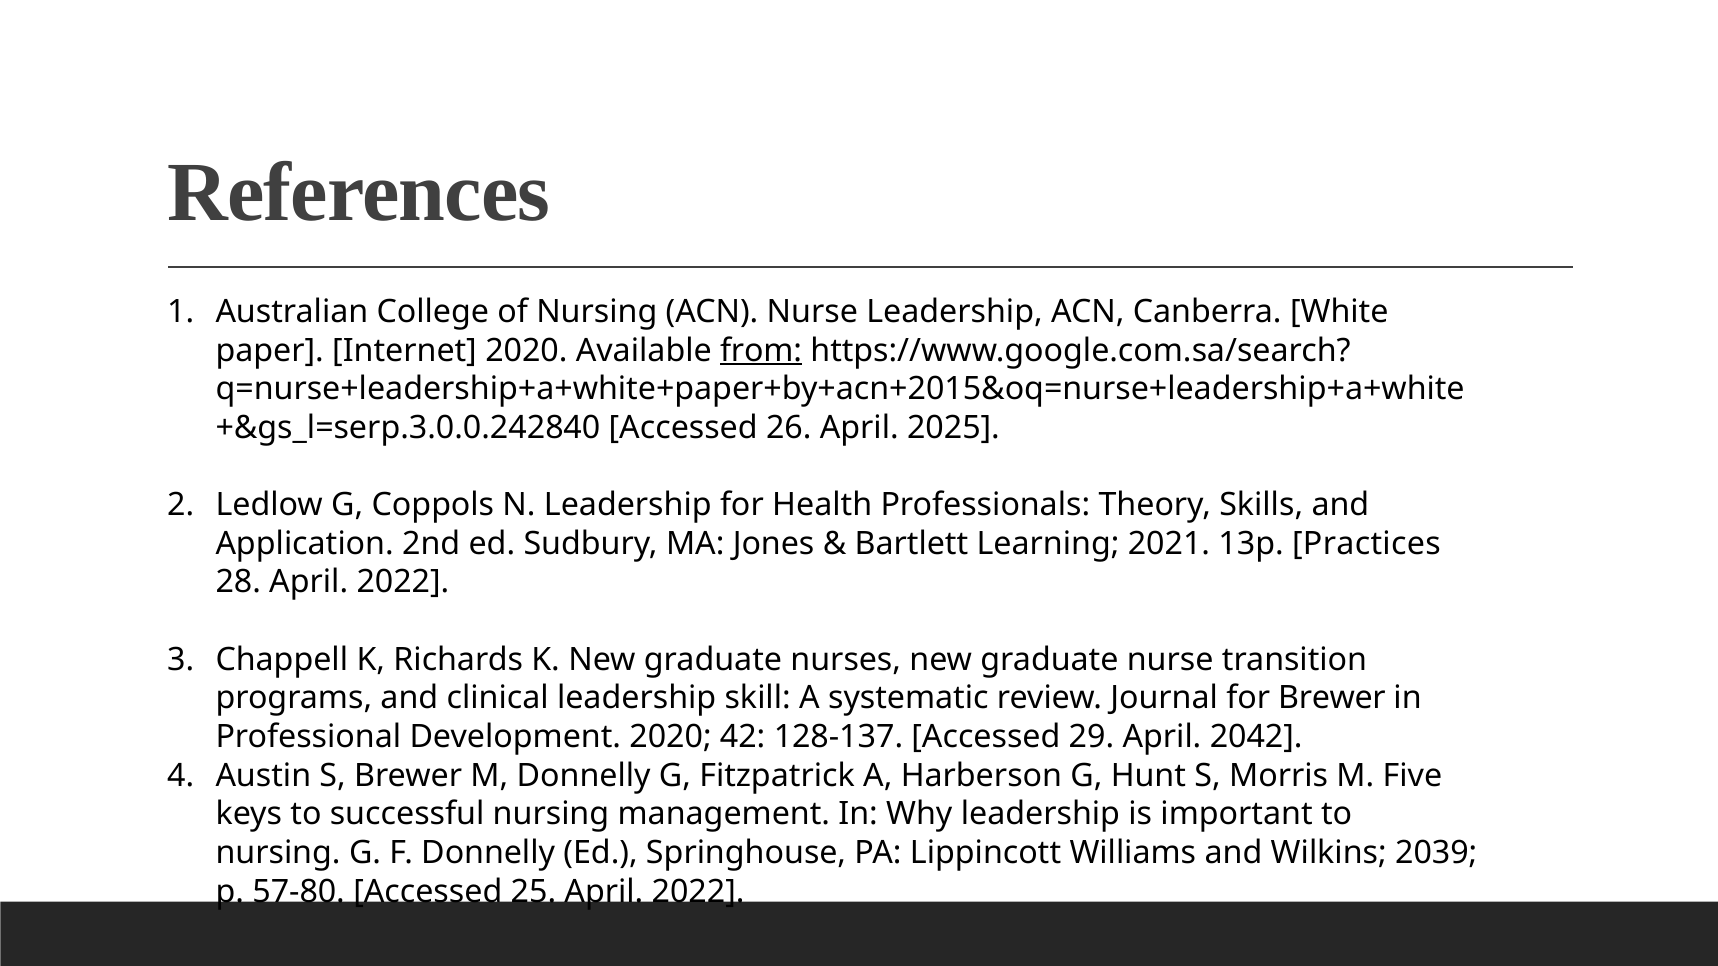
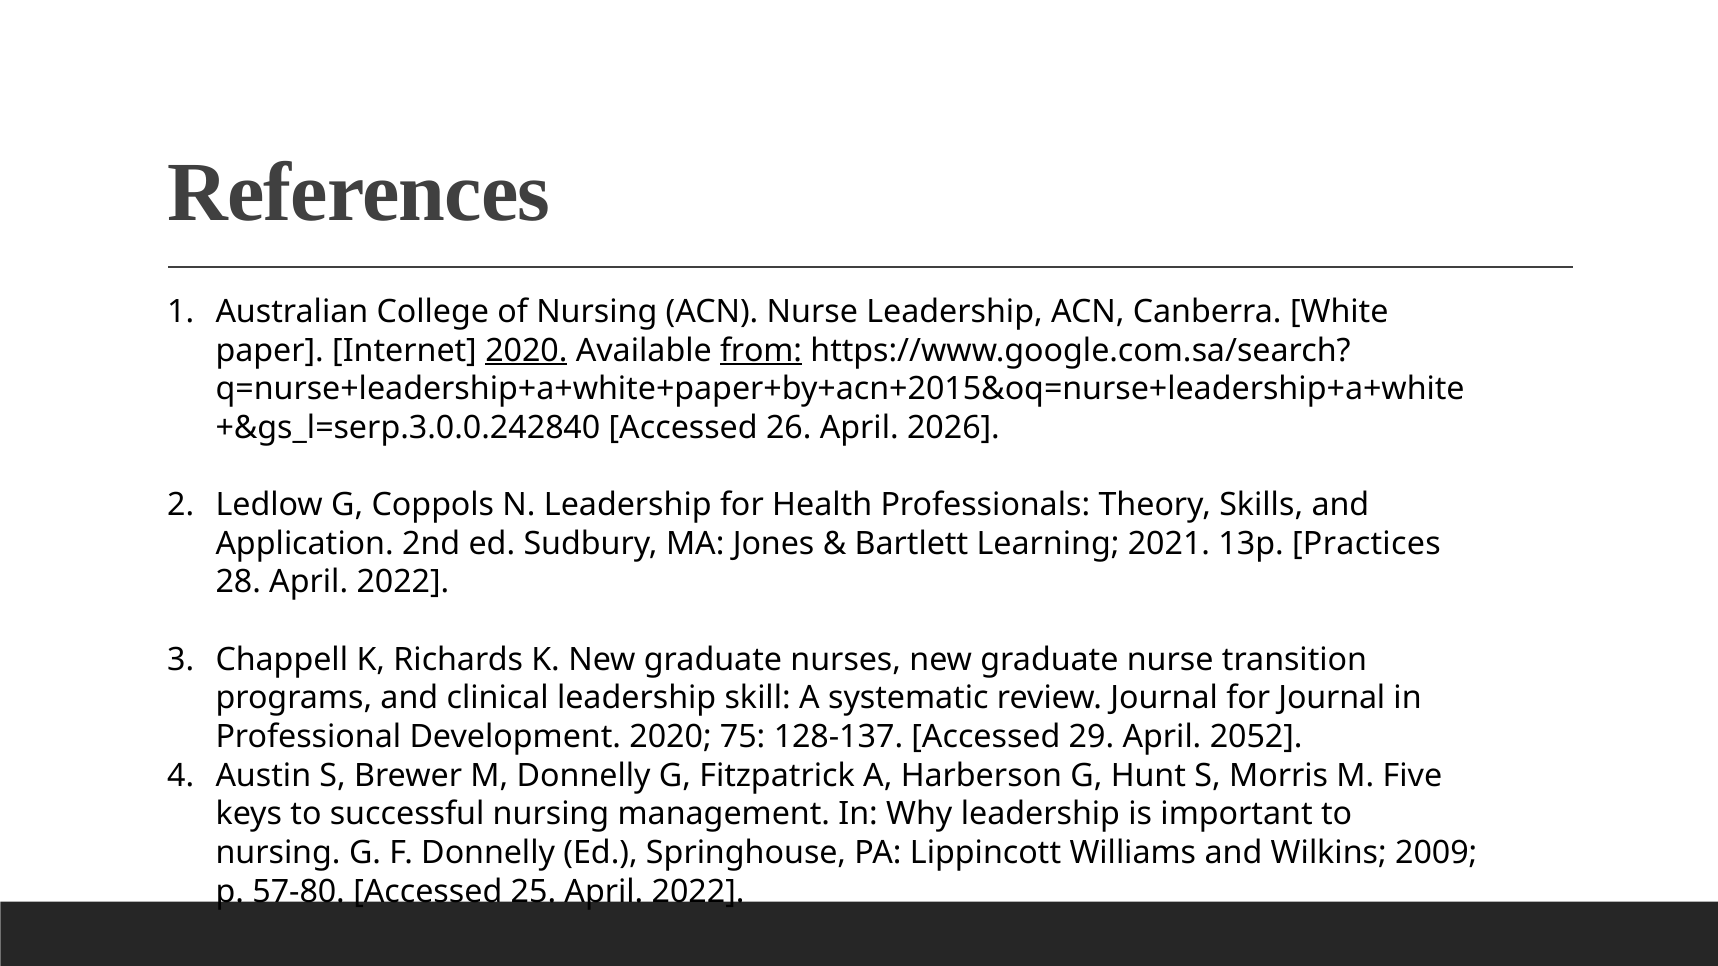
2020 underline: none -> present (526, 351)
2025: 2025 -> 2026 (953, 428)
for Brewer: Brewer -> Journal (1332, 698)
42: 42 -> 75 (743, 737)
2042: 2042 -> 2052 (1256, 737)
2039: 2039 -> 2009 (1436, 853)
